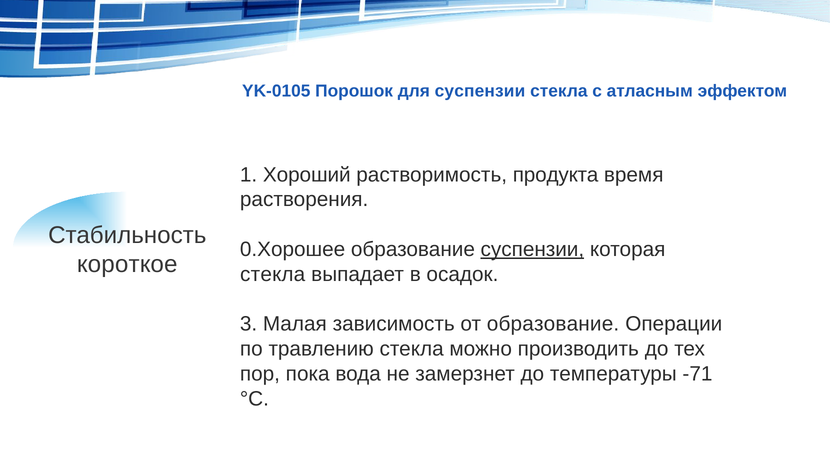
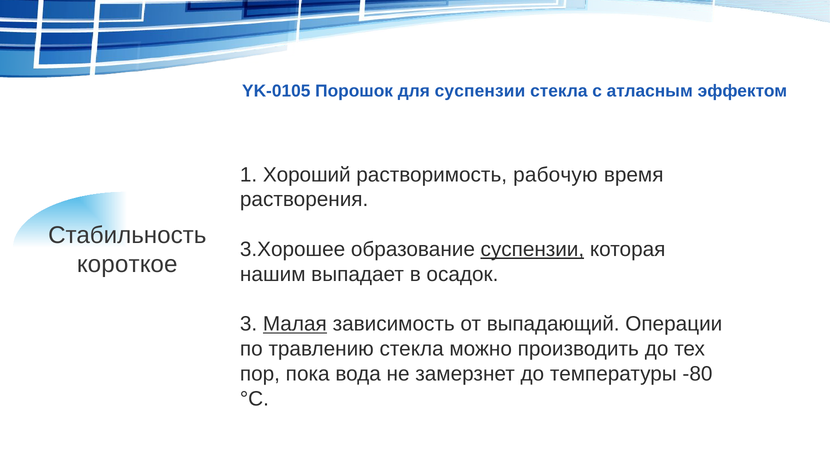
продукта: продукта -> рабочую (555, 175)
0.Хорошее: 0.Хорошее -> 3.Хорошее (293, 249)
стекла: стекла -> нашим (273, 274)
Малая underline: none -> present (295, 324)
от образование: образование -> выпадающий (553, 324)
-71: -71 -> -80 (697, 374)
